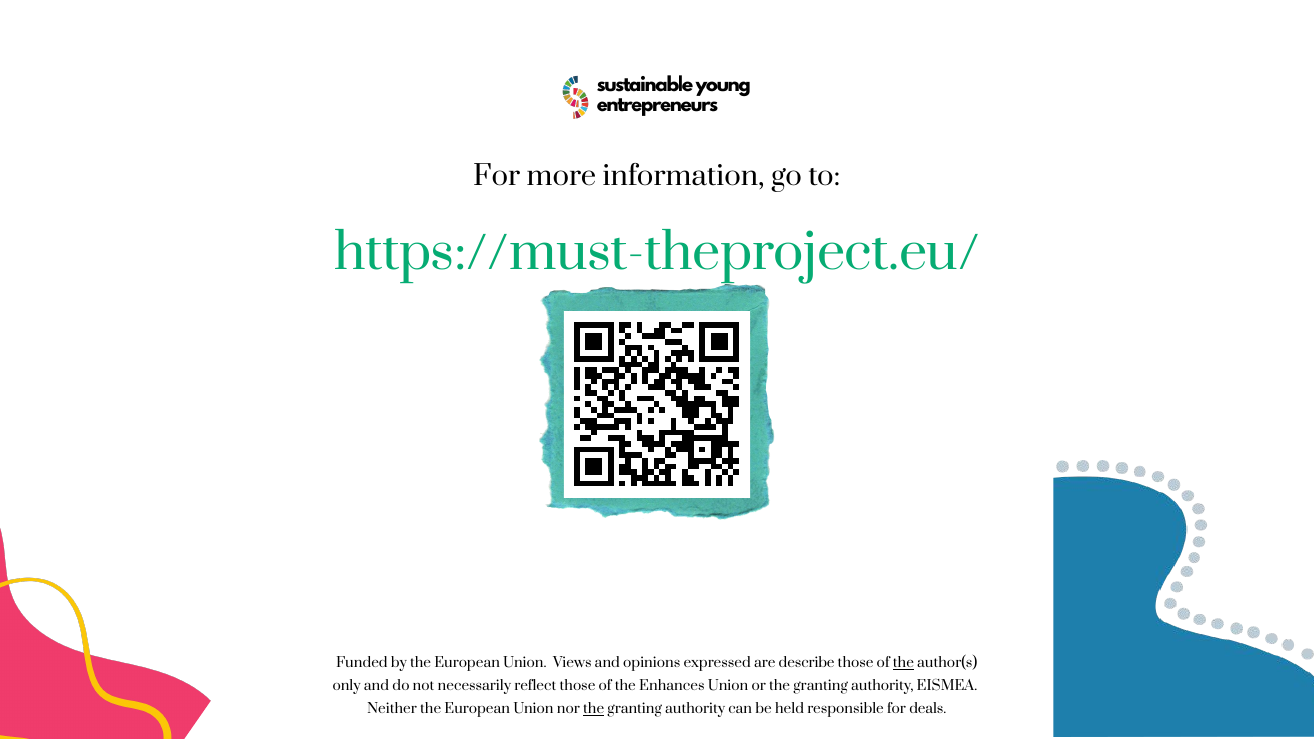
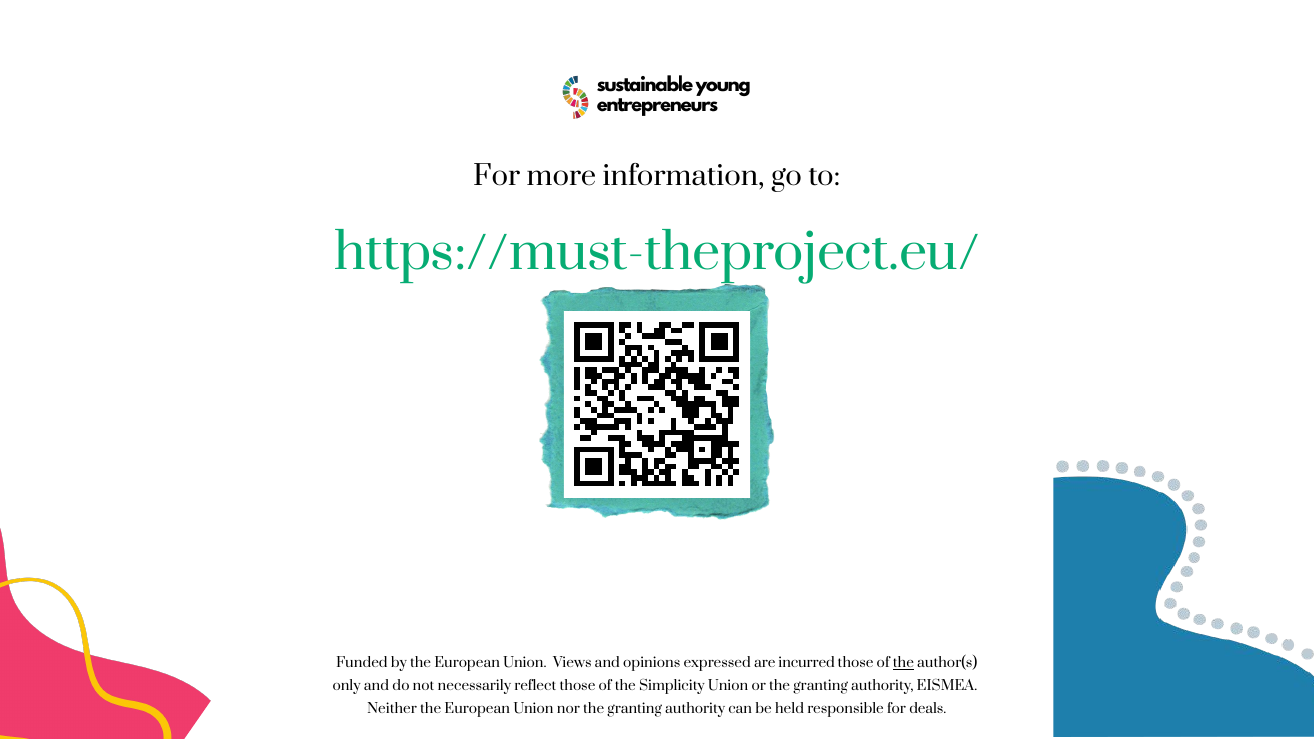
describe: describe -> incurred (807, 663)
Enhances: Enhances -> Simplicity (672, 686)
the underline: present -> none (594, 709)
